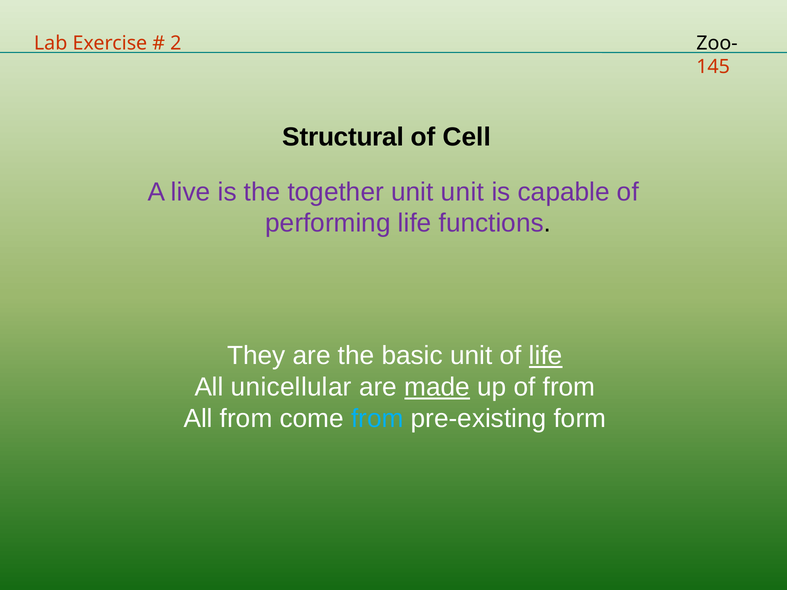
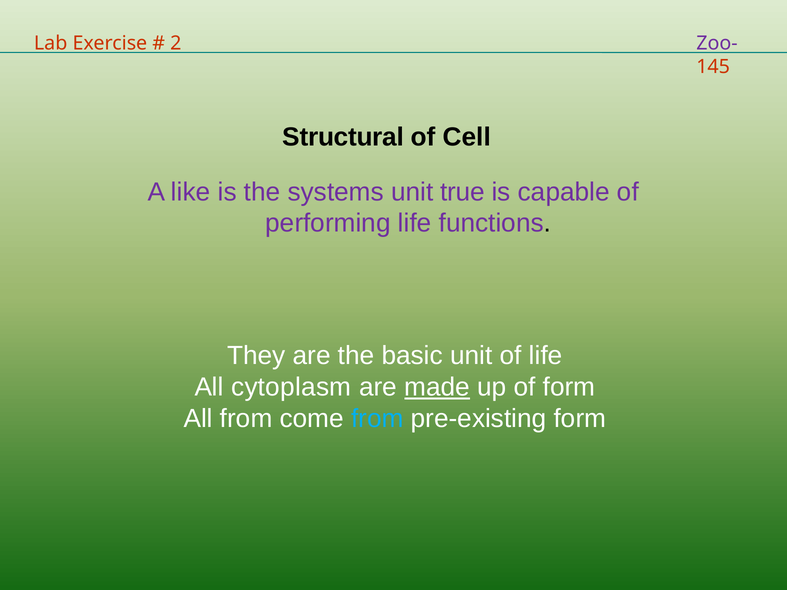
Zoo- colour: black -> purple (717, 43)
live: live -> like (191, 192)
together: together -> systems (336, 192)
unit unit: unit -> true (463, 192)
life underline: present -> none (546, 356)
unicellular: unicellular -> cytoplasm (291, 387)
of from: from -> form (569, 387)
